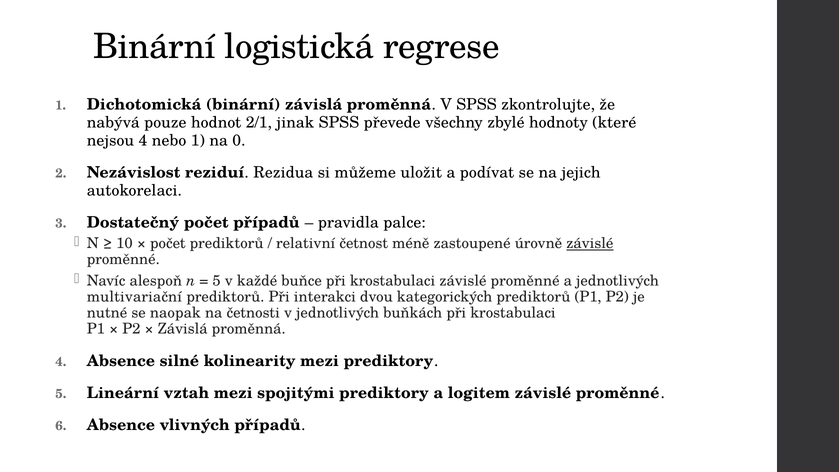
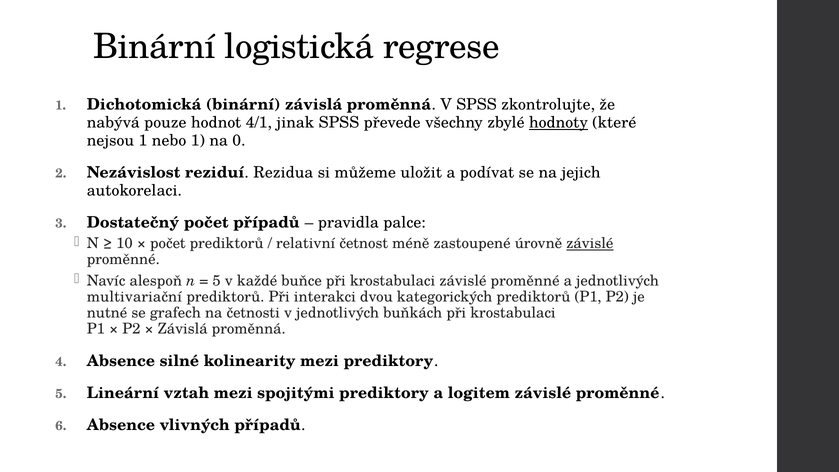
2/1: 2/1 -> 4/1 (259, 123)
hodnoty underline: none -> present (558, 123)
nejsou 4: 4 -> 1 (143, 141)
naopak: naopak -> grafech (175, 313)
